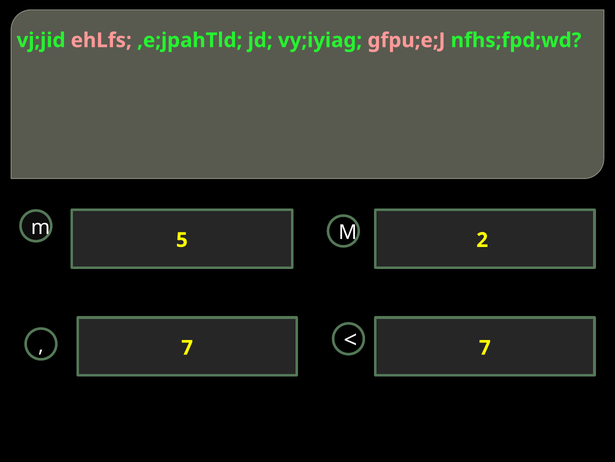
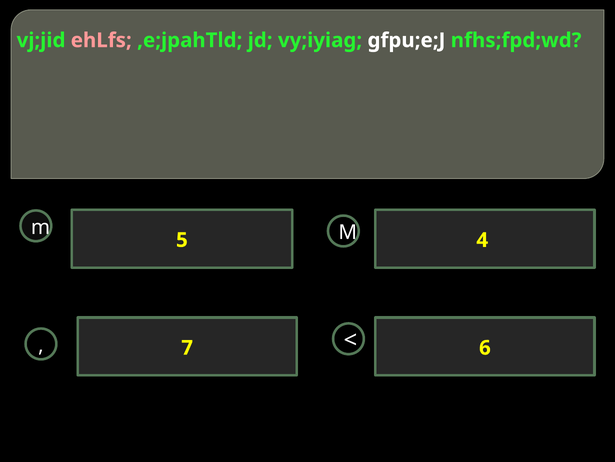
gfpu;e;J colour: pink -> white (406, 40)
2: 2 -> 4 (482, 240)
7 7: 7 -> 6 (485, 347)
